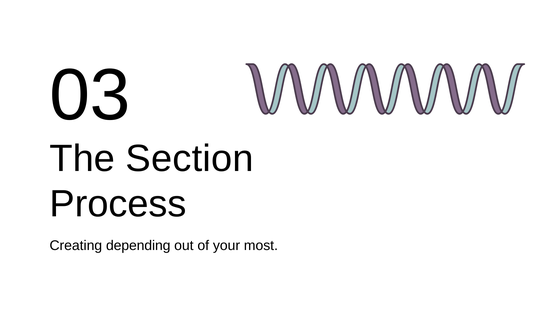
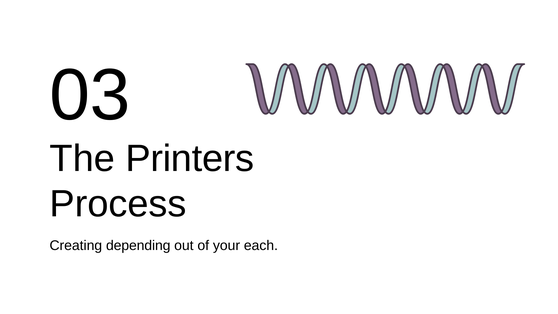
Section: Section -> Printers (190, 158)
most: most -> each (261, 245)
